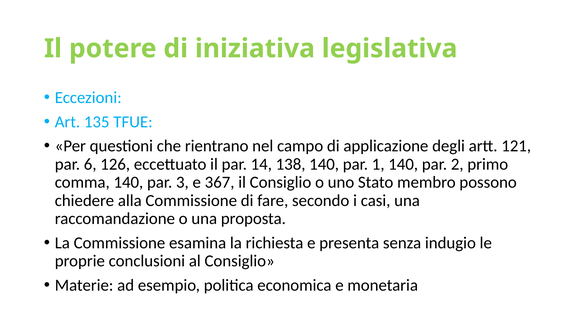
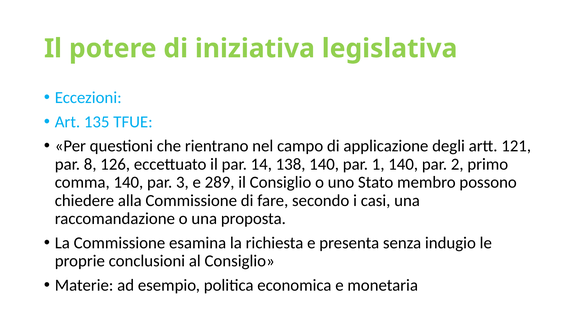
6: 6 -> 8 (90, 164)
367: 367 -> 289 (220, 182)
